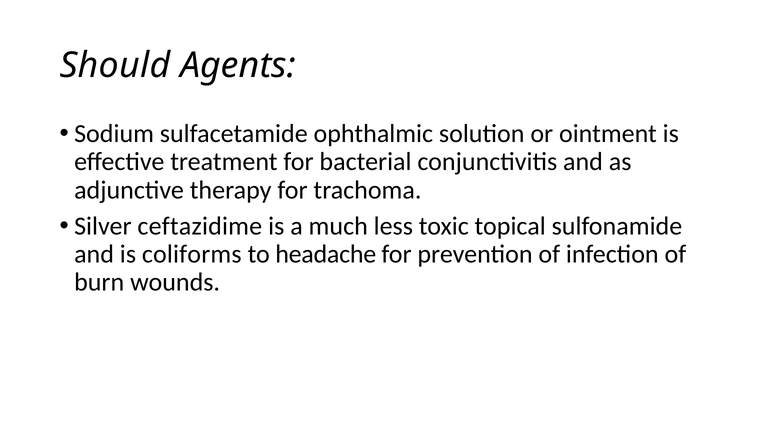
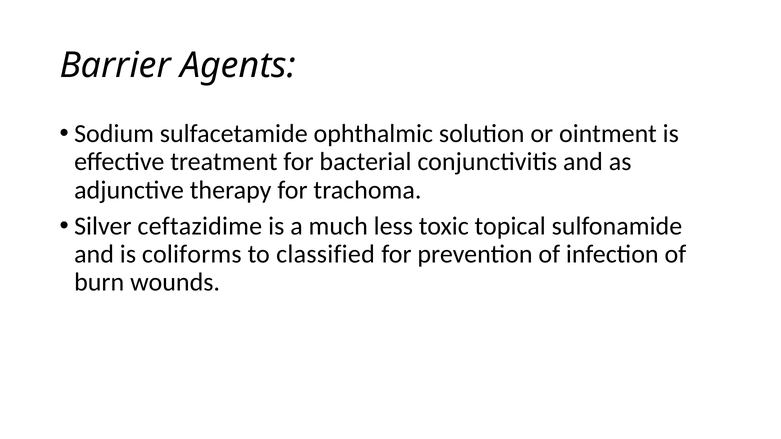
Should: Should -> Barrier (115, 66)
headache: headache -> classified (326, 254)
